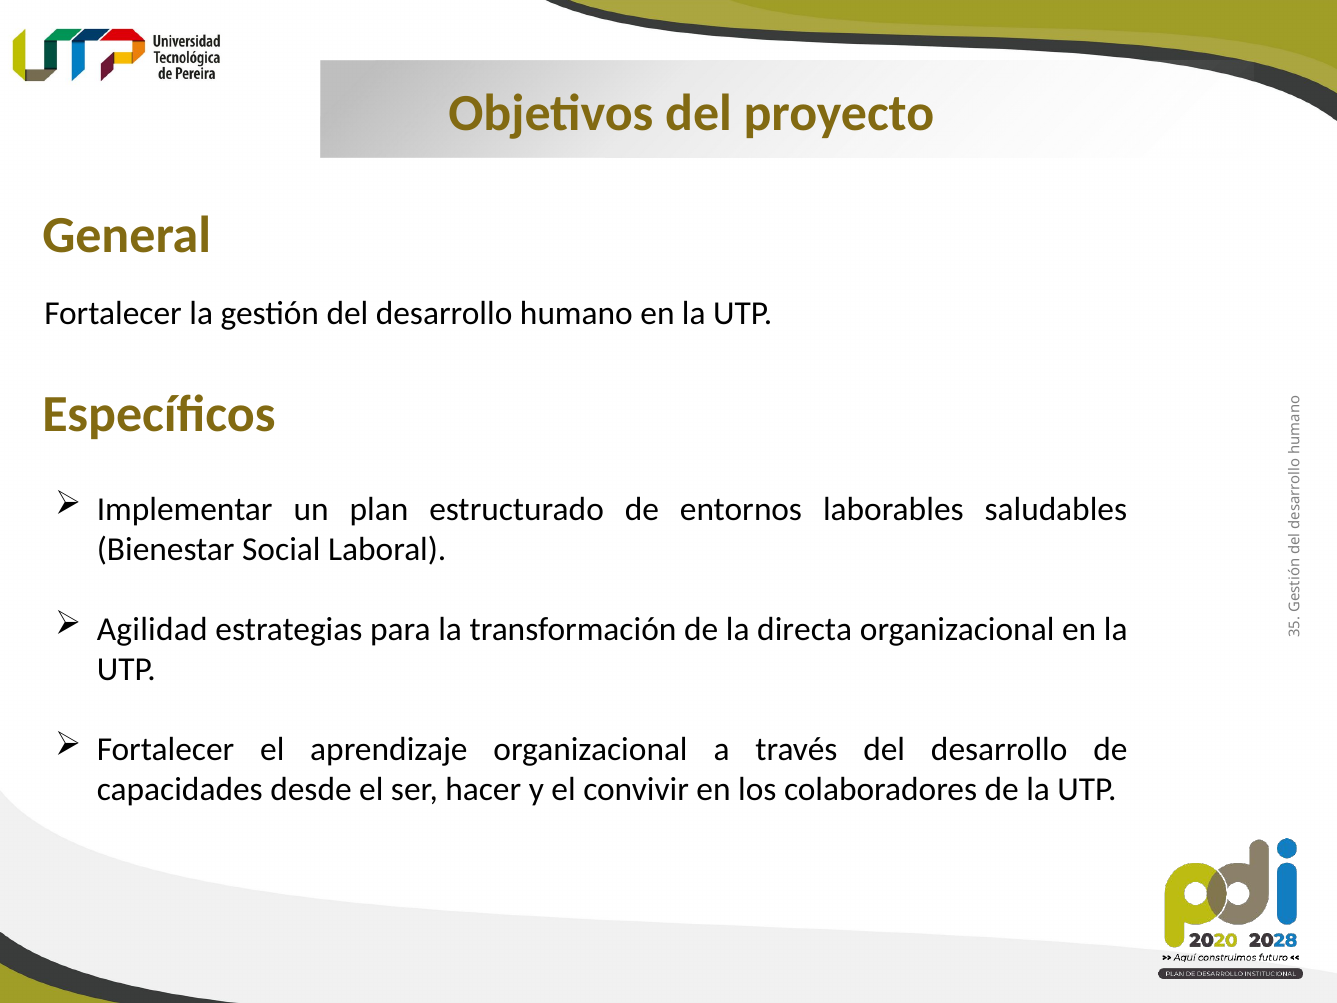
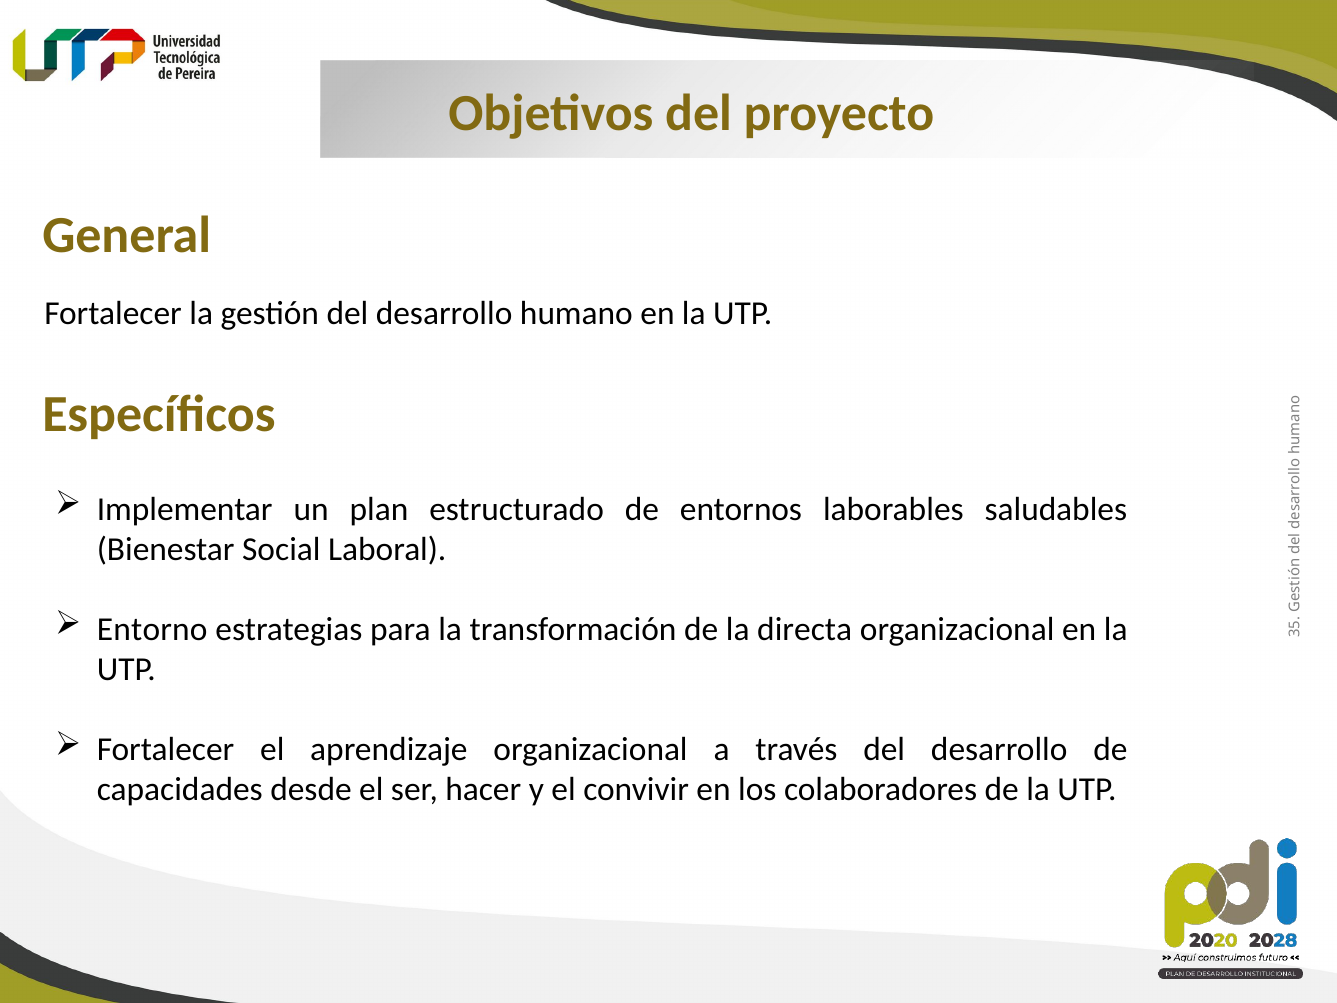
Agilidad: Agilidad -> Entorno (152, 629)
